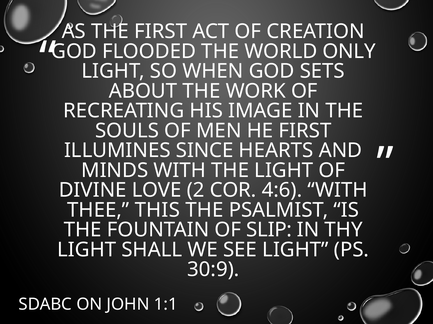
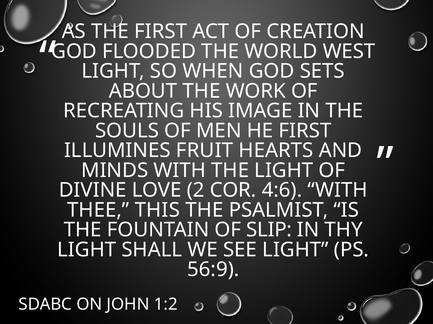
ONLY: ONLY -> WEST (349, 52)
SINCE: SINCE -> FRUIT (205, 151)
30:9: 30:9 -> 56:9 (213, 270)
1:1: 1:1 -> 1:2 (166, 305)
